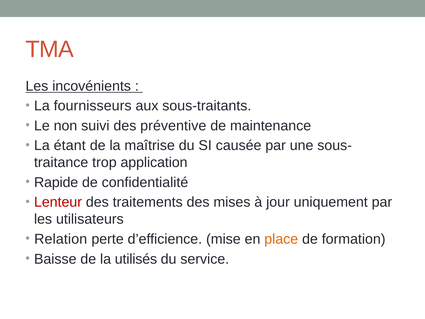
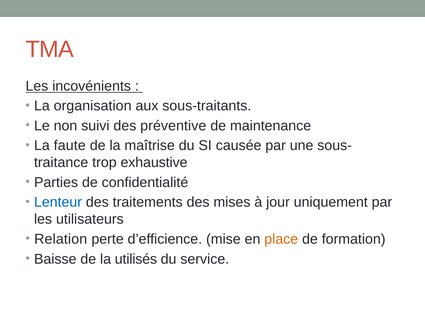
fournisseurs: fournisseurs -> organisation (93, 106)
étant: étant -> faute (70, 145)
application: application -> exhaustive (154, 162)
Rapide: Rapide -> Parties (56, 182)
Lenteur colour: red -> blue (58, 202)
